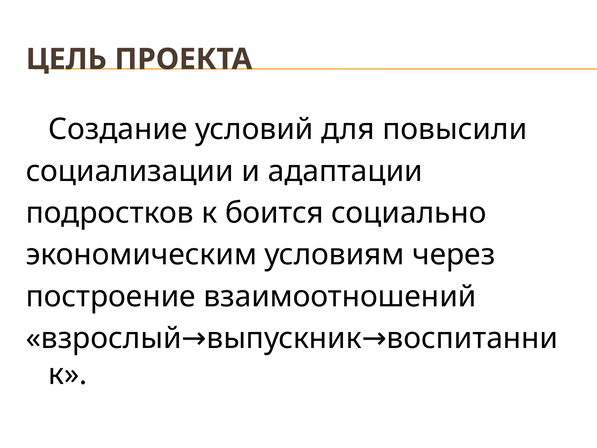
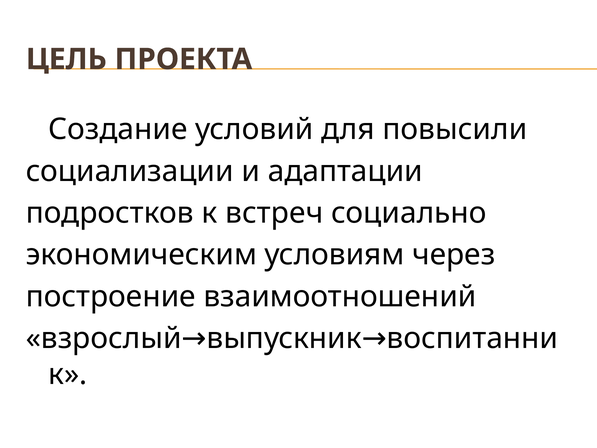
боится: боится -> встреч (274, 213)
